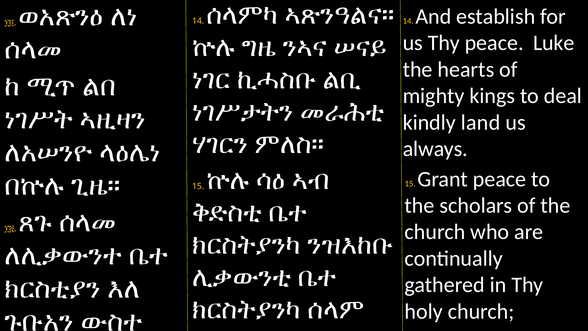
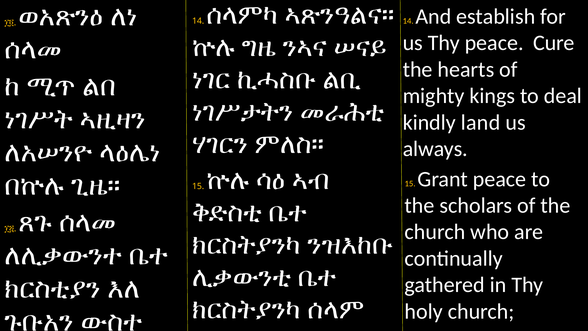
Luke: Luke -> Cure (554, 43)
